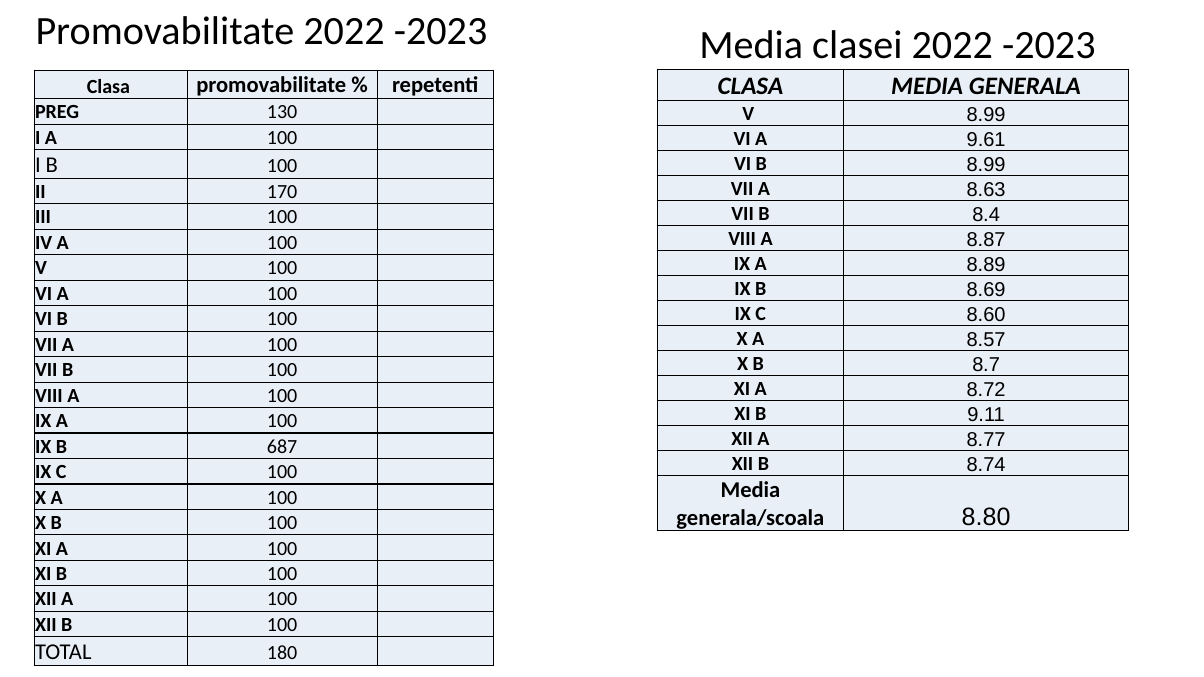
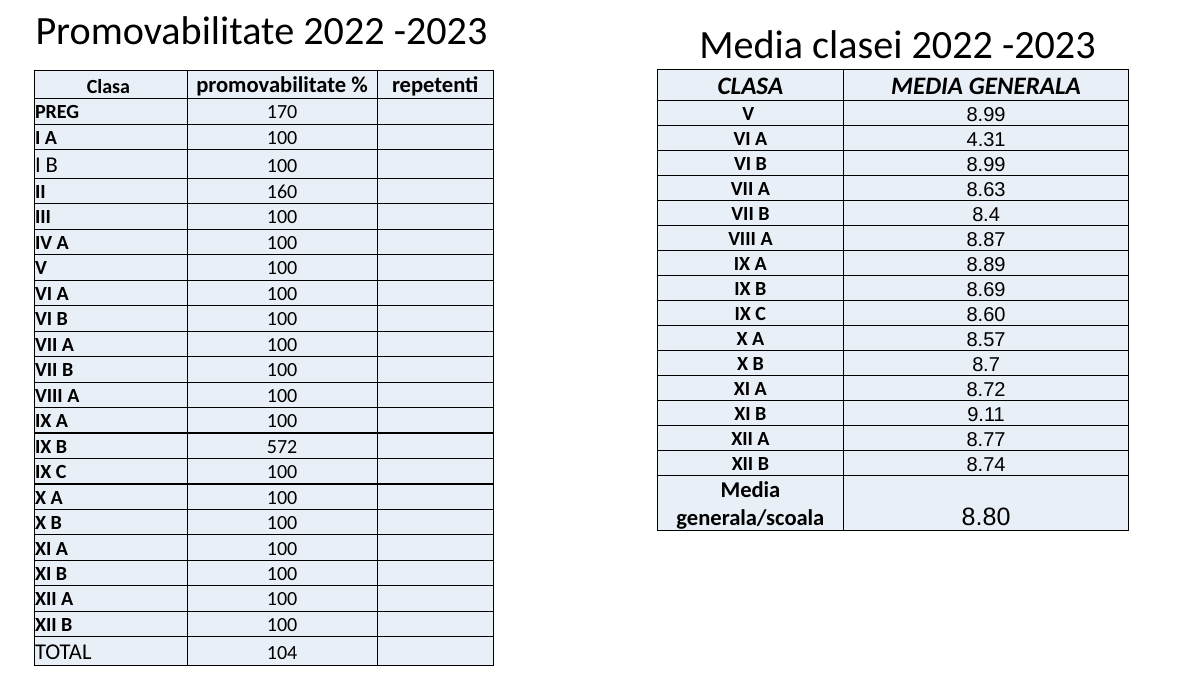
130: 130 -> 170 (282, 112)
9.61: 9.61 -> 4.31 (986, 140)
170: 170 -> 160 (282, 192)
687: 687 -> 572 (282, 447)
180: 180 -> 104 (282, 654)
